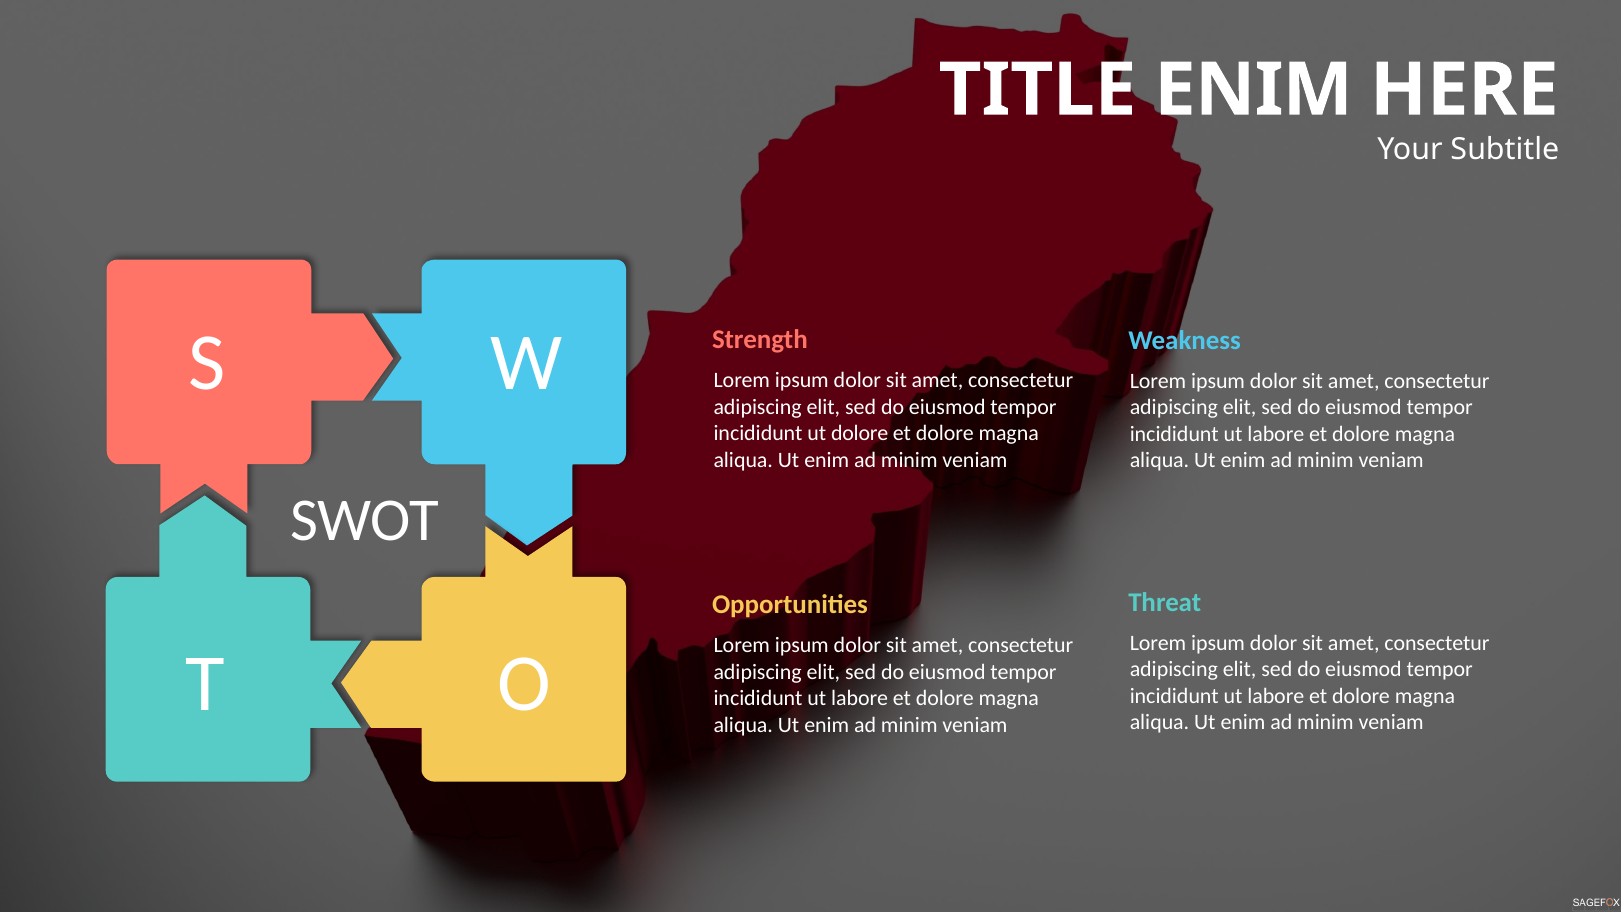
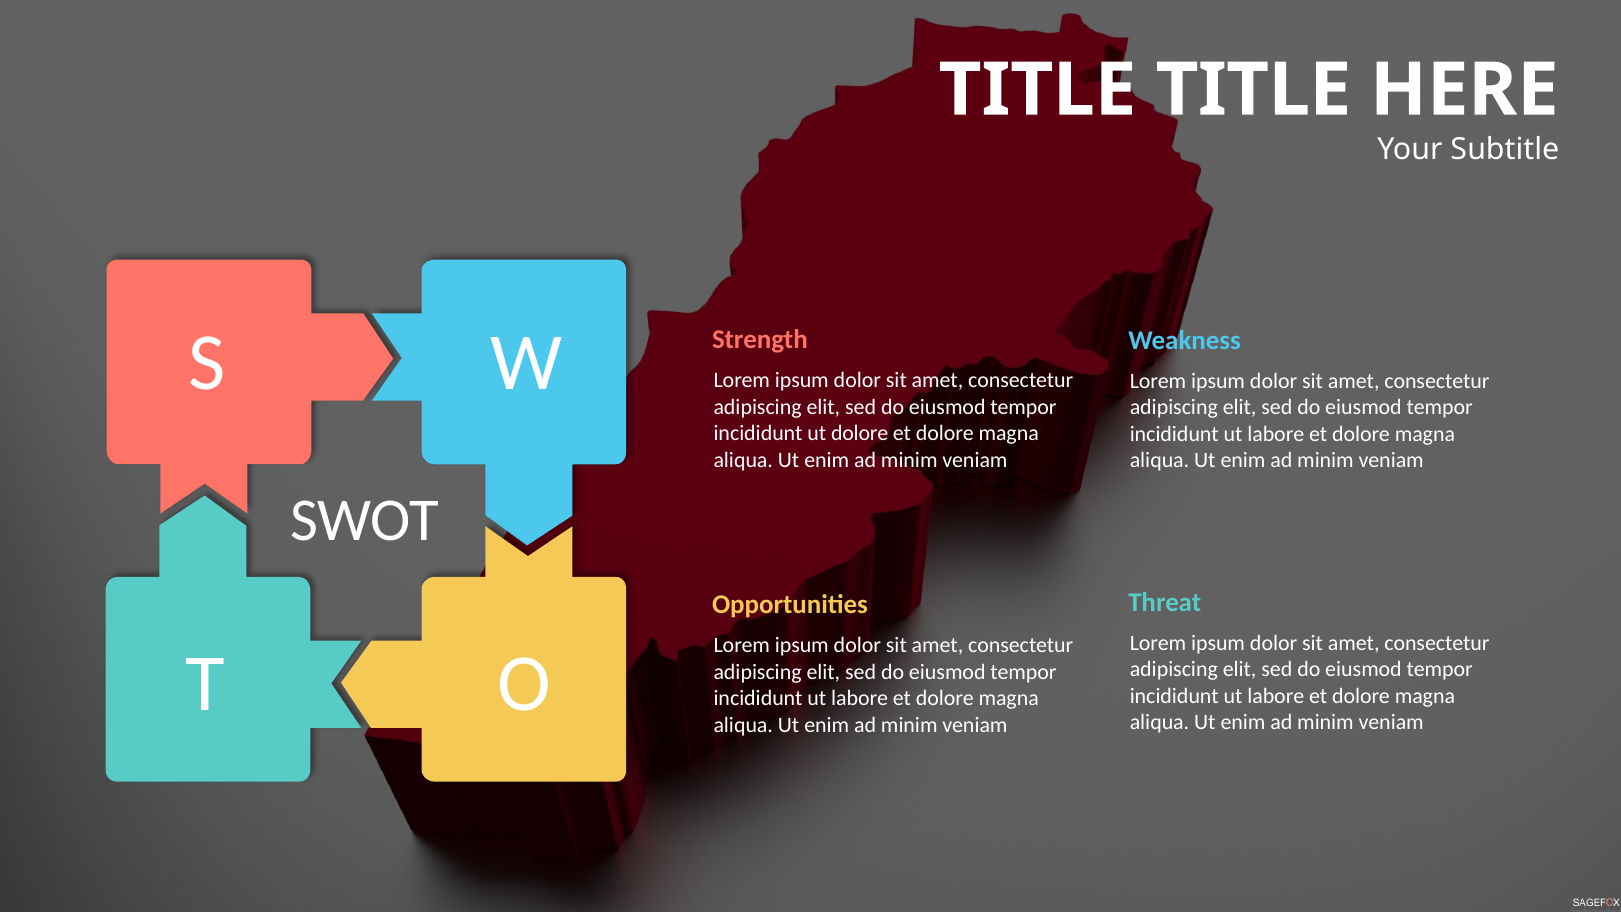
TITLE ENIM: ENIM -> TITLE (1253, 90)
